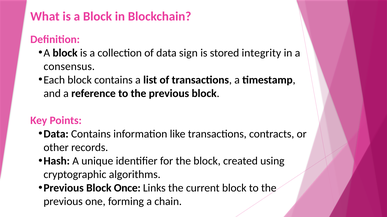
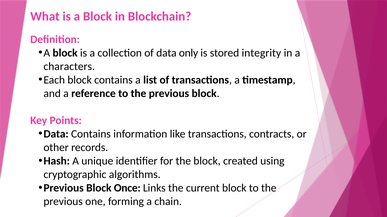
sign: sign -> only (189, 53)
consensus: consensus -> characters (69, 67)
